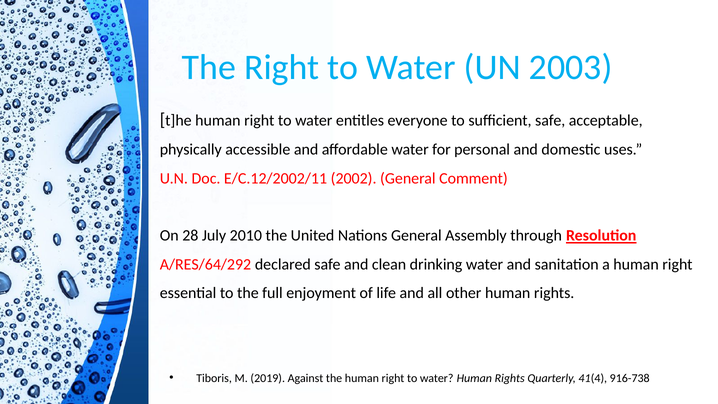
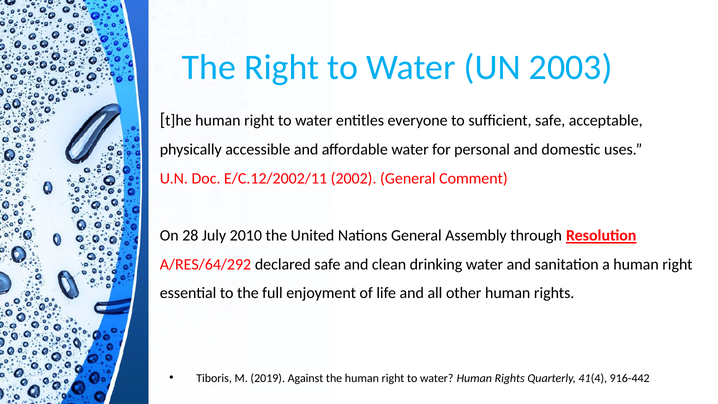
916-738: 916-738 -> 916-442 (630, 378)
